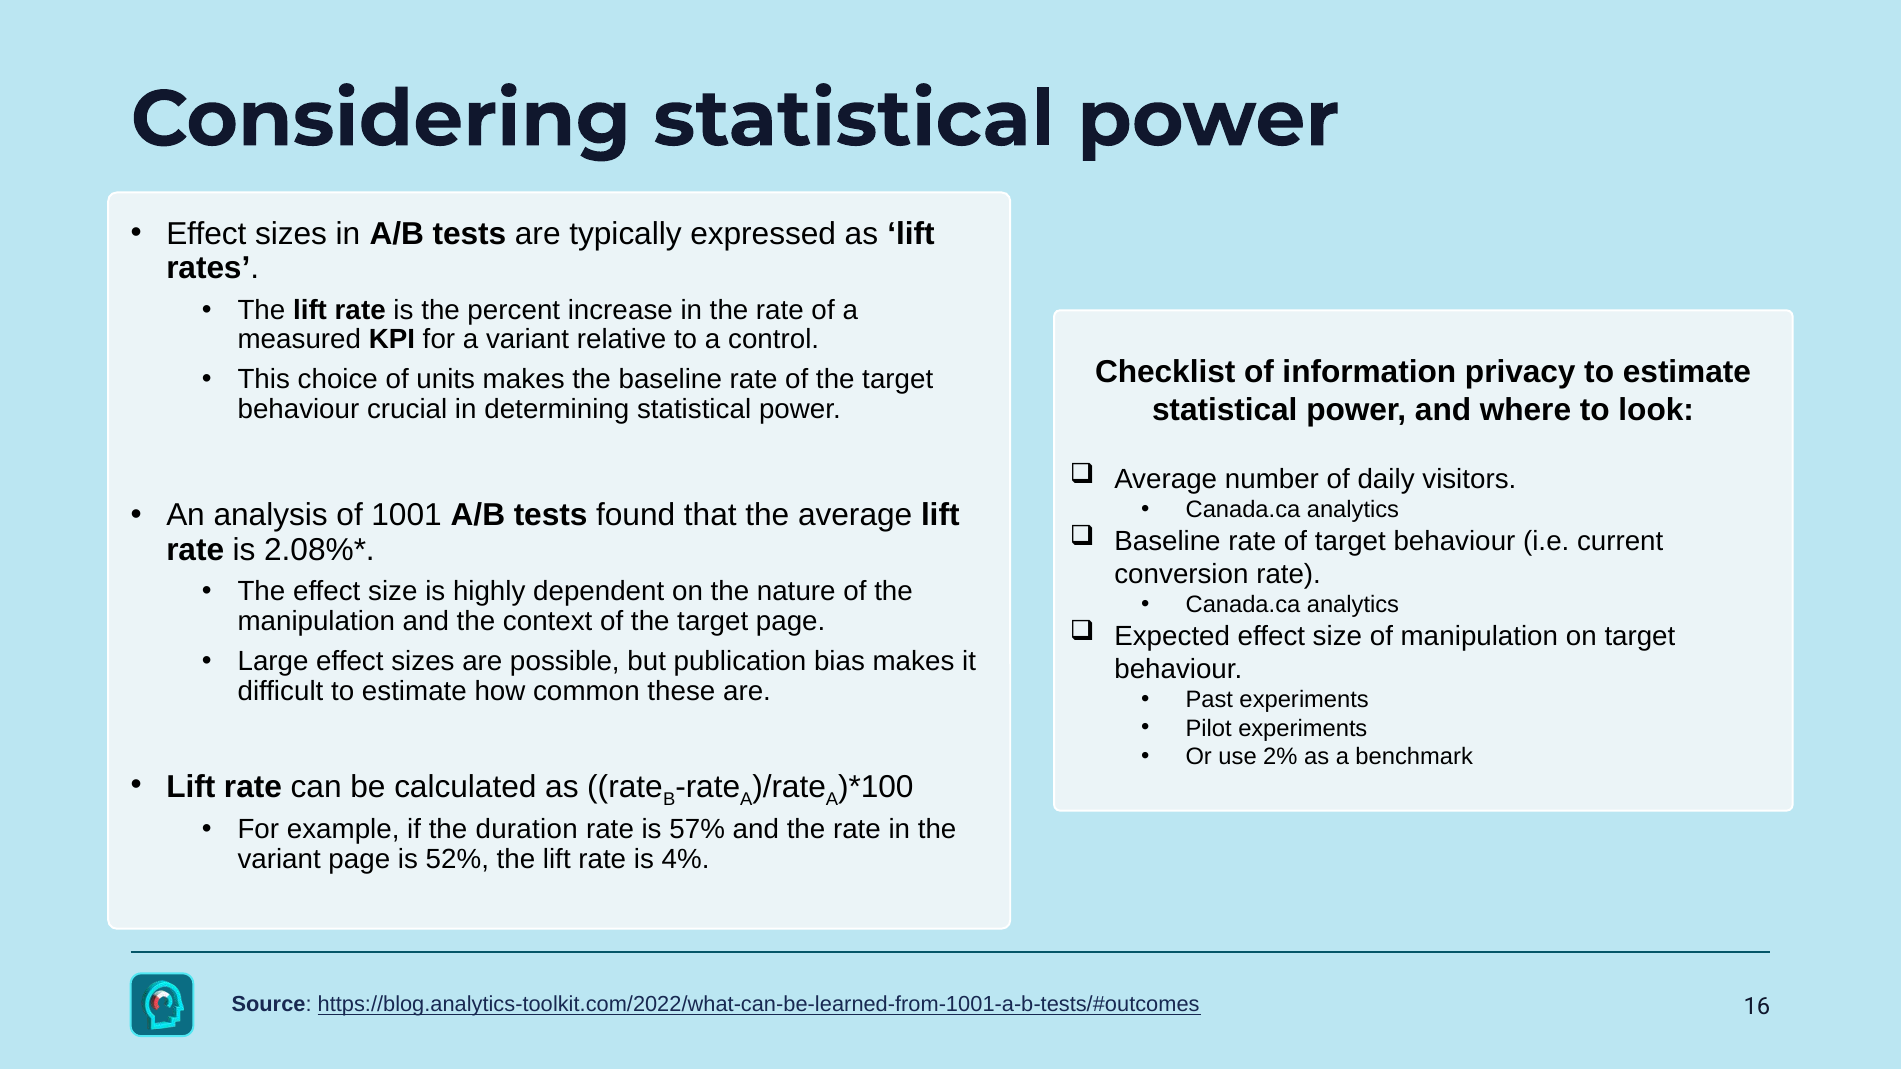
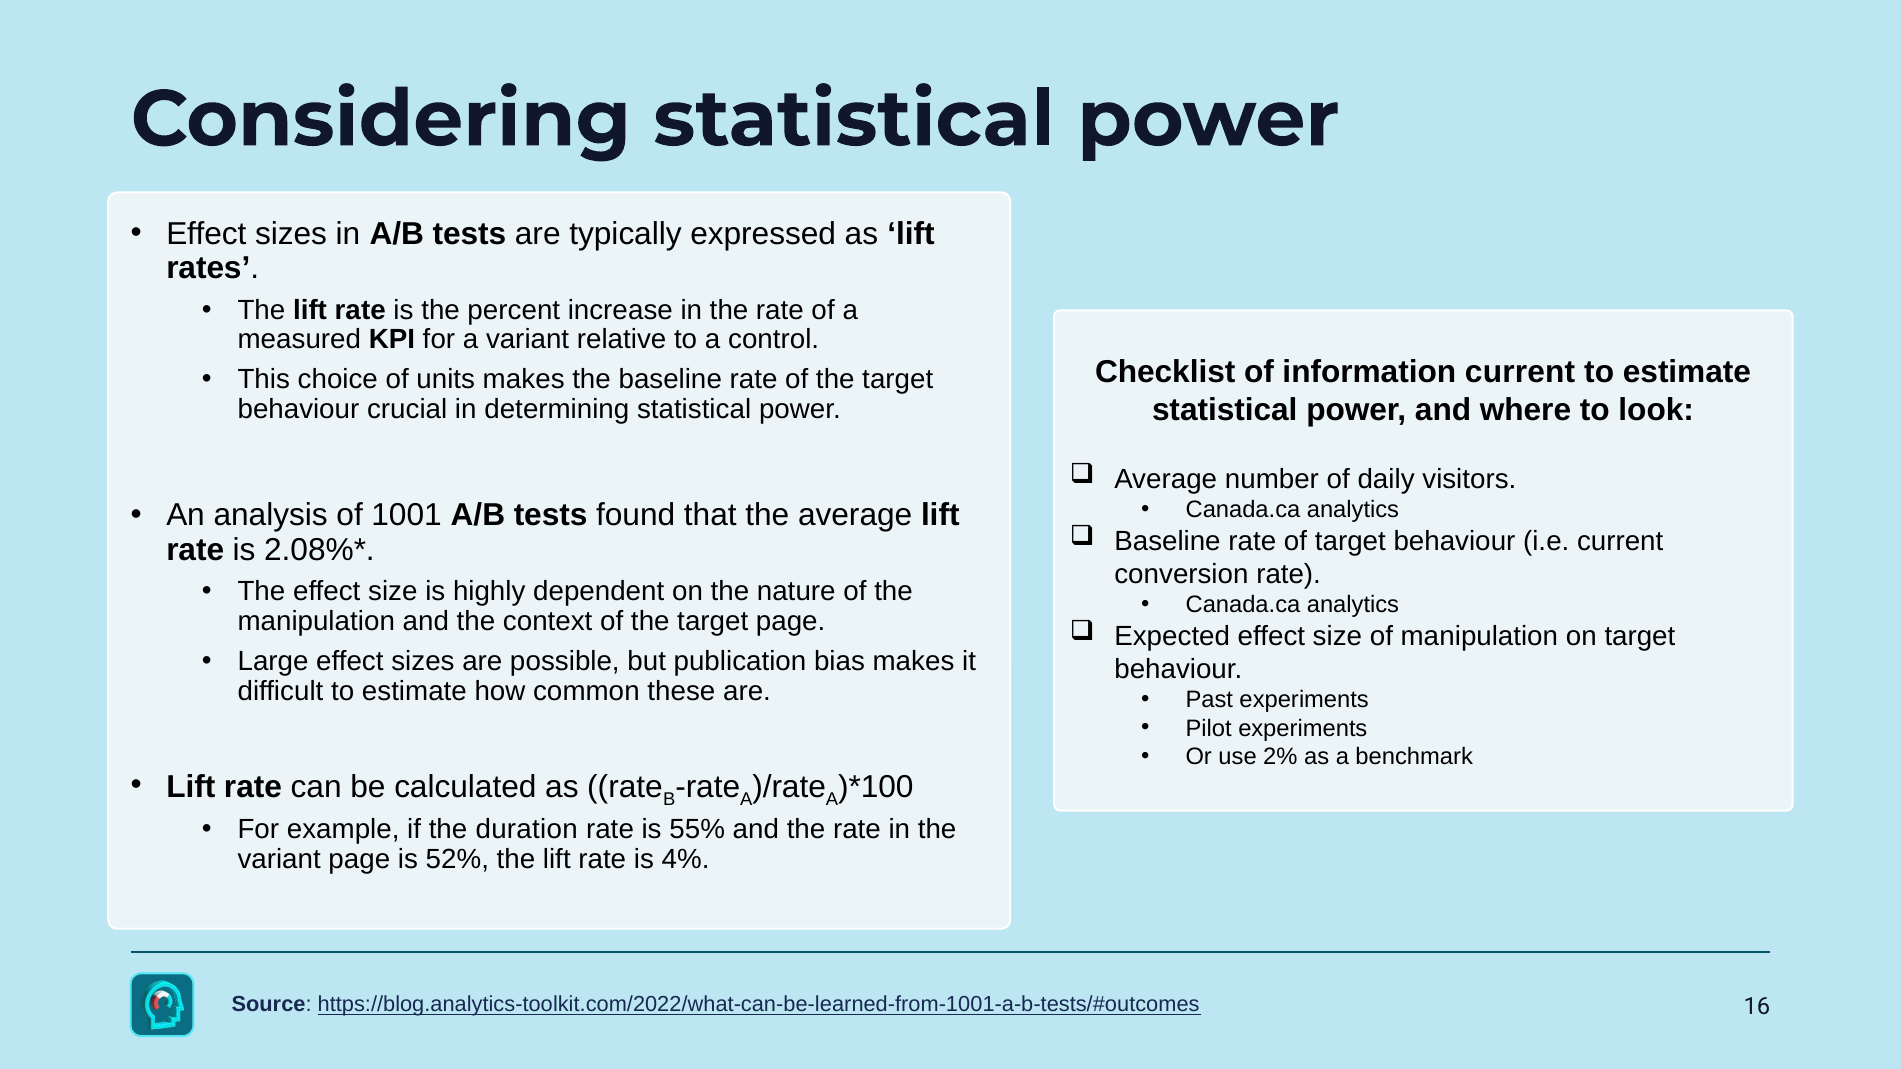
information privacy: privacy -> current (1520, 373)
57%: 57% -> 55% (697, 830)
